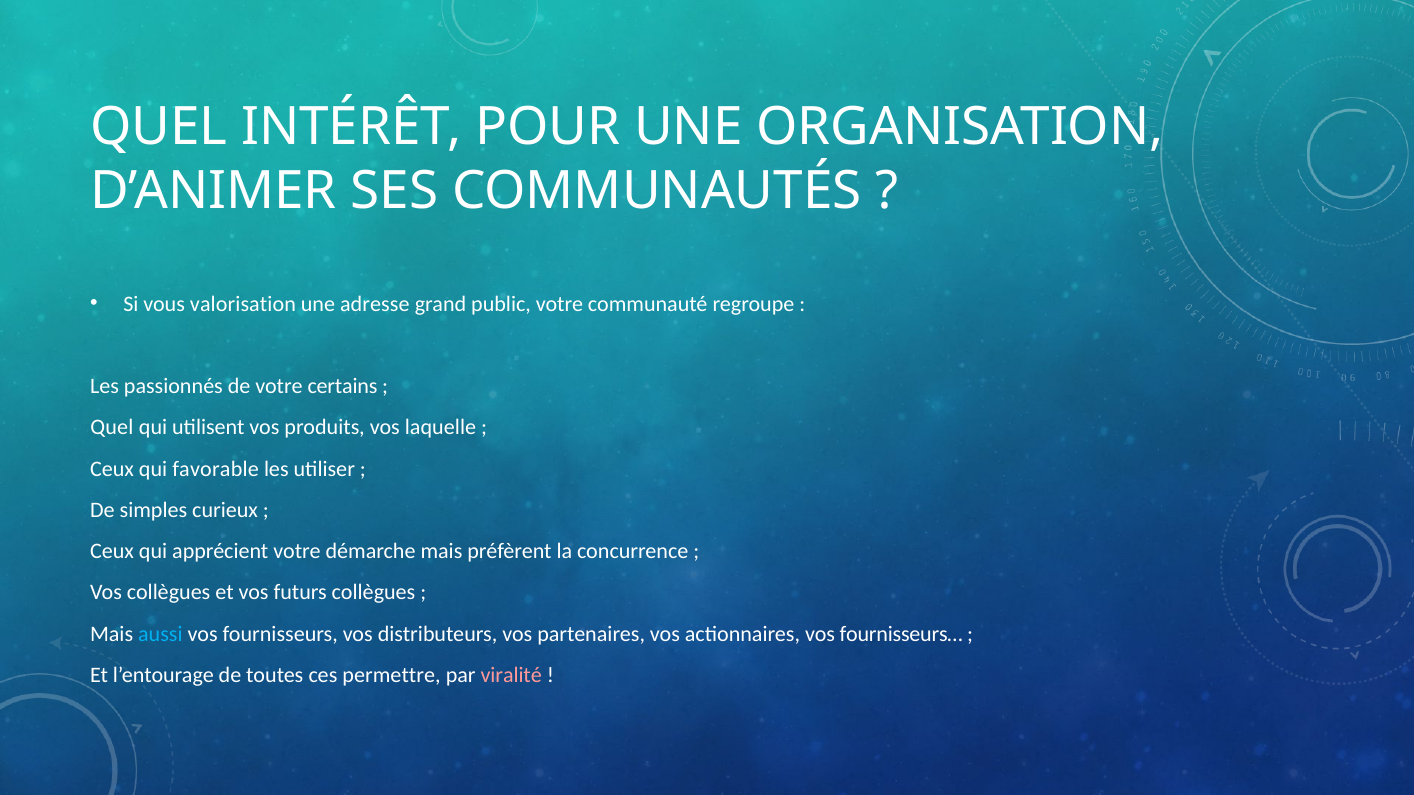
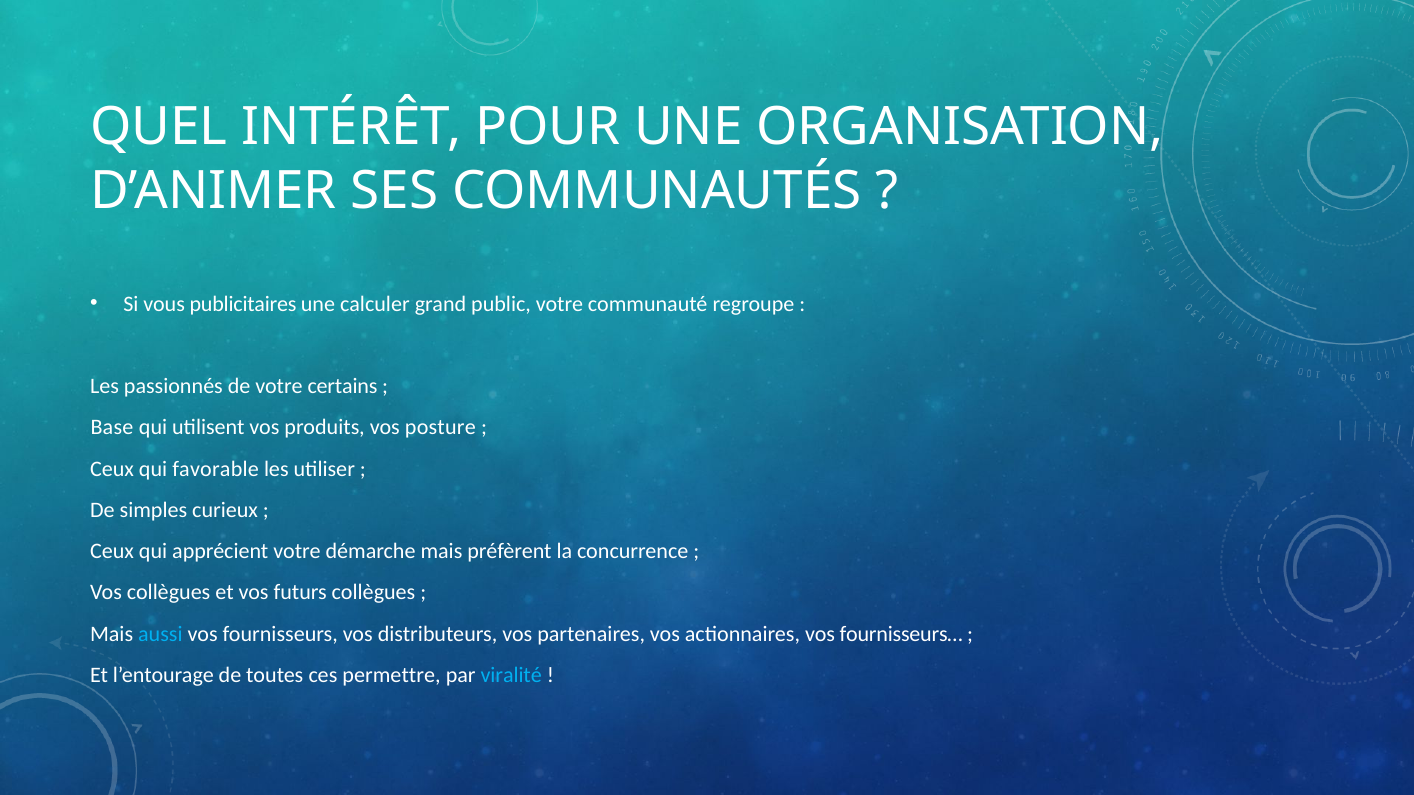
valorisation: valorisation -> publicitaires (243, 304)
adresse: adresse -> calculer (375, 304)
Quel: Quel -> Base (112, 428)
laquelle: laquelle -> posture (440, 428)
viralité colour: pink -> light blue (511, 675)
